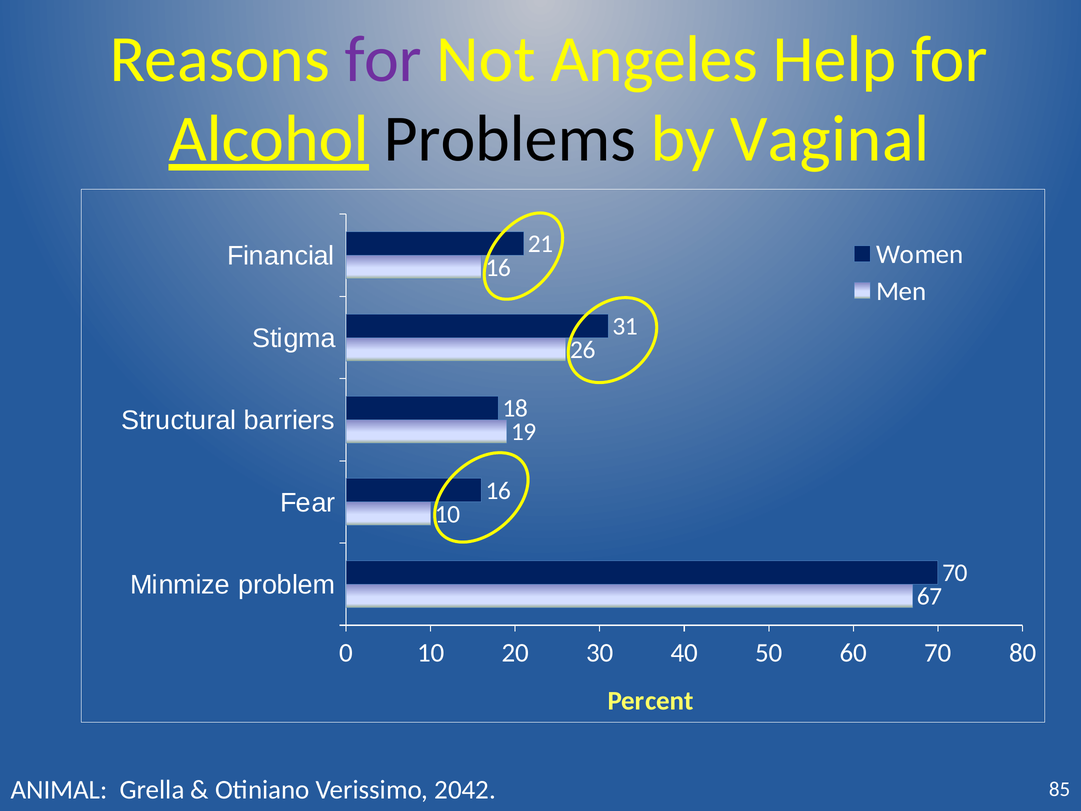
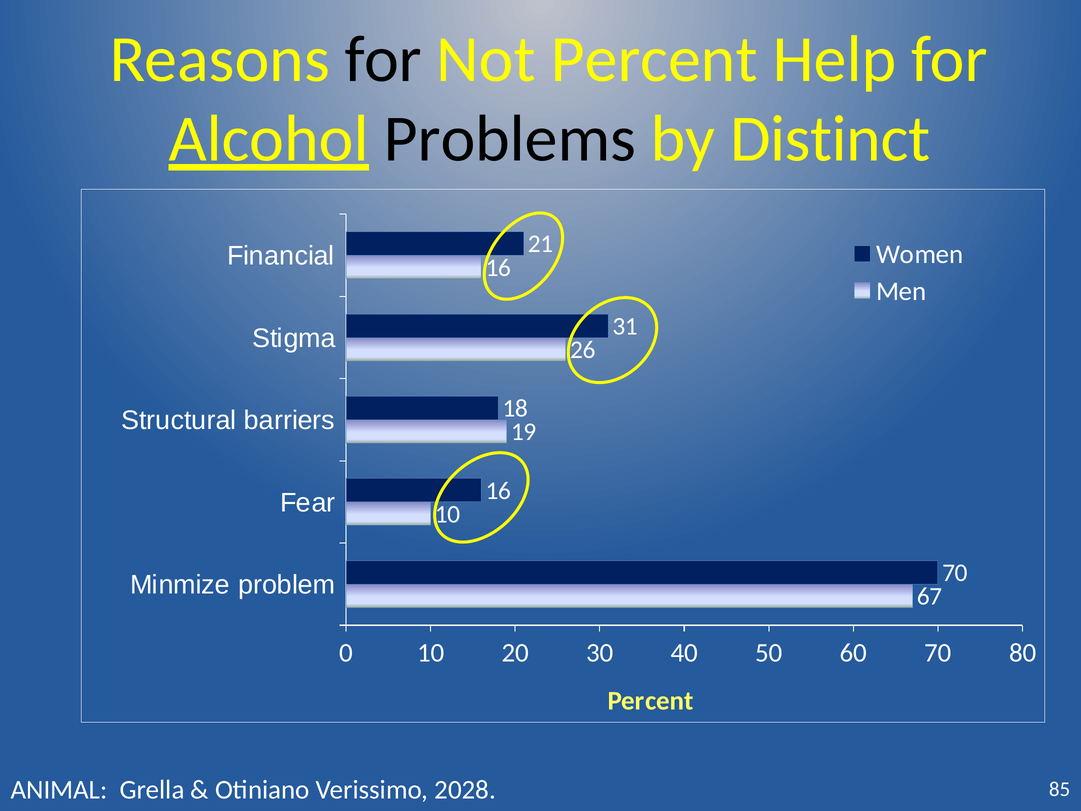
for colour: purple -> black (383, 60)
Not Angeles: Angeles -> Percent (654, 60)
Vaginal: Vaginal -> Distinct (830, 139)
2042: 2042 -> 2028 (465, 790)
